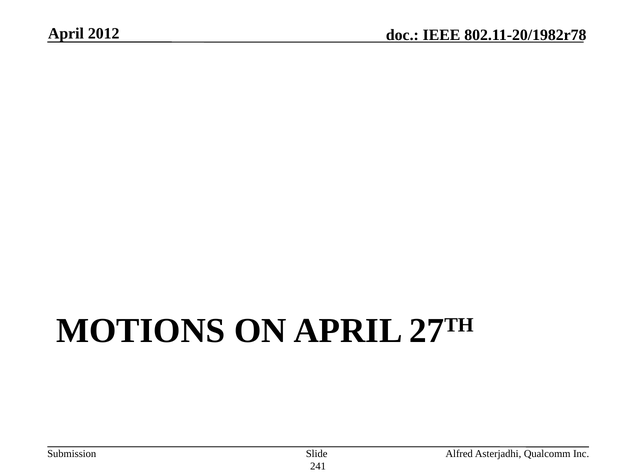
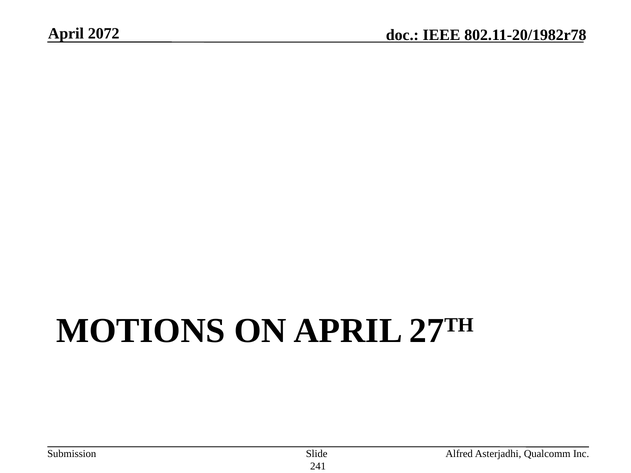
2012: 2012 -> 2072 (104, 33)
